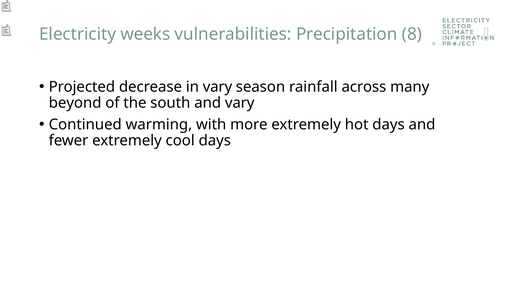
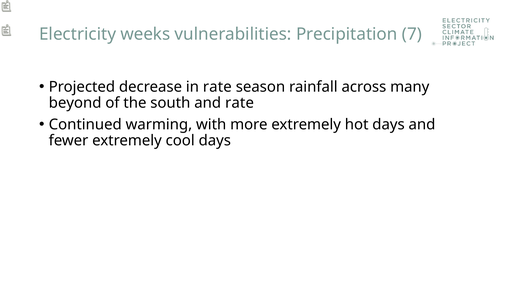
8: 8 -> 7 (412, 34)
in vary: vary -> rate (217, 87)
and vary: vary -> rate (240, 103)
